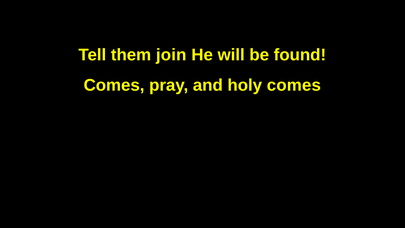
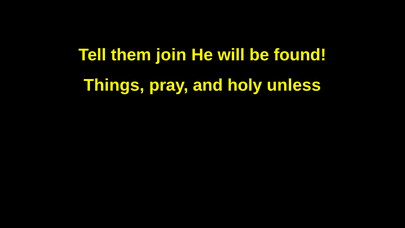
Comes: Comes -> Things (114, 85)
holy comes: comes -> unless (294, 85)
